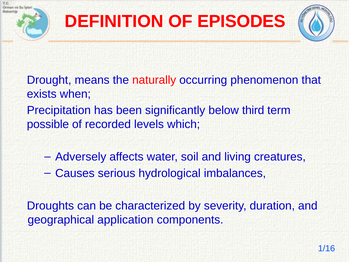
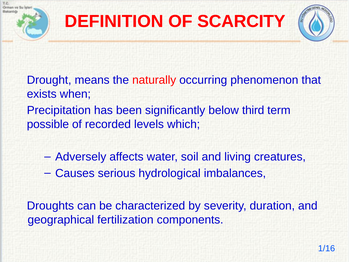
EPISODES: EPISODES -> SCARCITY (241, 21)
application: application -> fertilization (125, 220)
